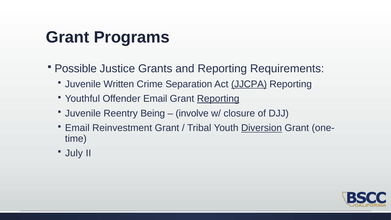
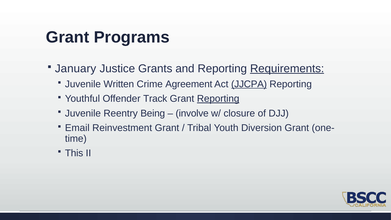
Possible: Possible -> January (76, 69)
Requirements underline: none -> present (287, 69)
Separation: Separation -> Agreement (189, 84)
Offender Email: Email -> Track (155, 99)
Diversion underline: present -> none (262, 128)
July: July -> This (74, 153)
